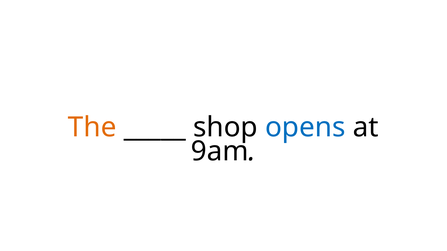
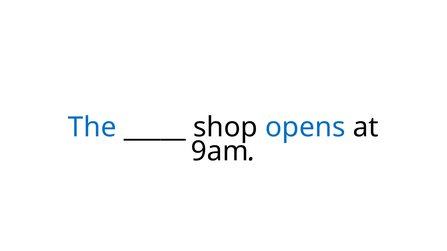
The colour: orange -> blue (92, 127)
